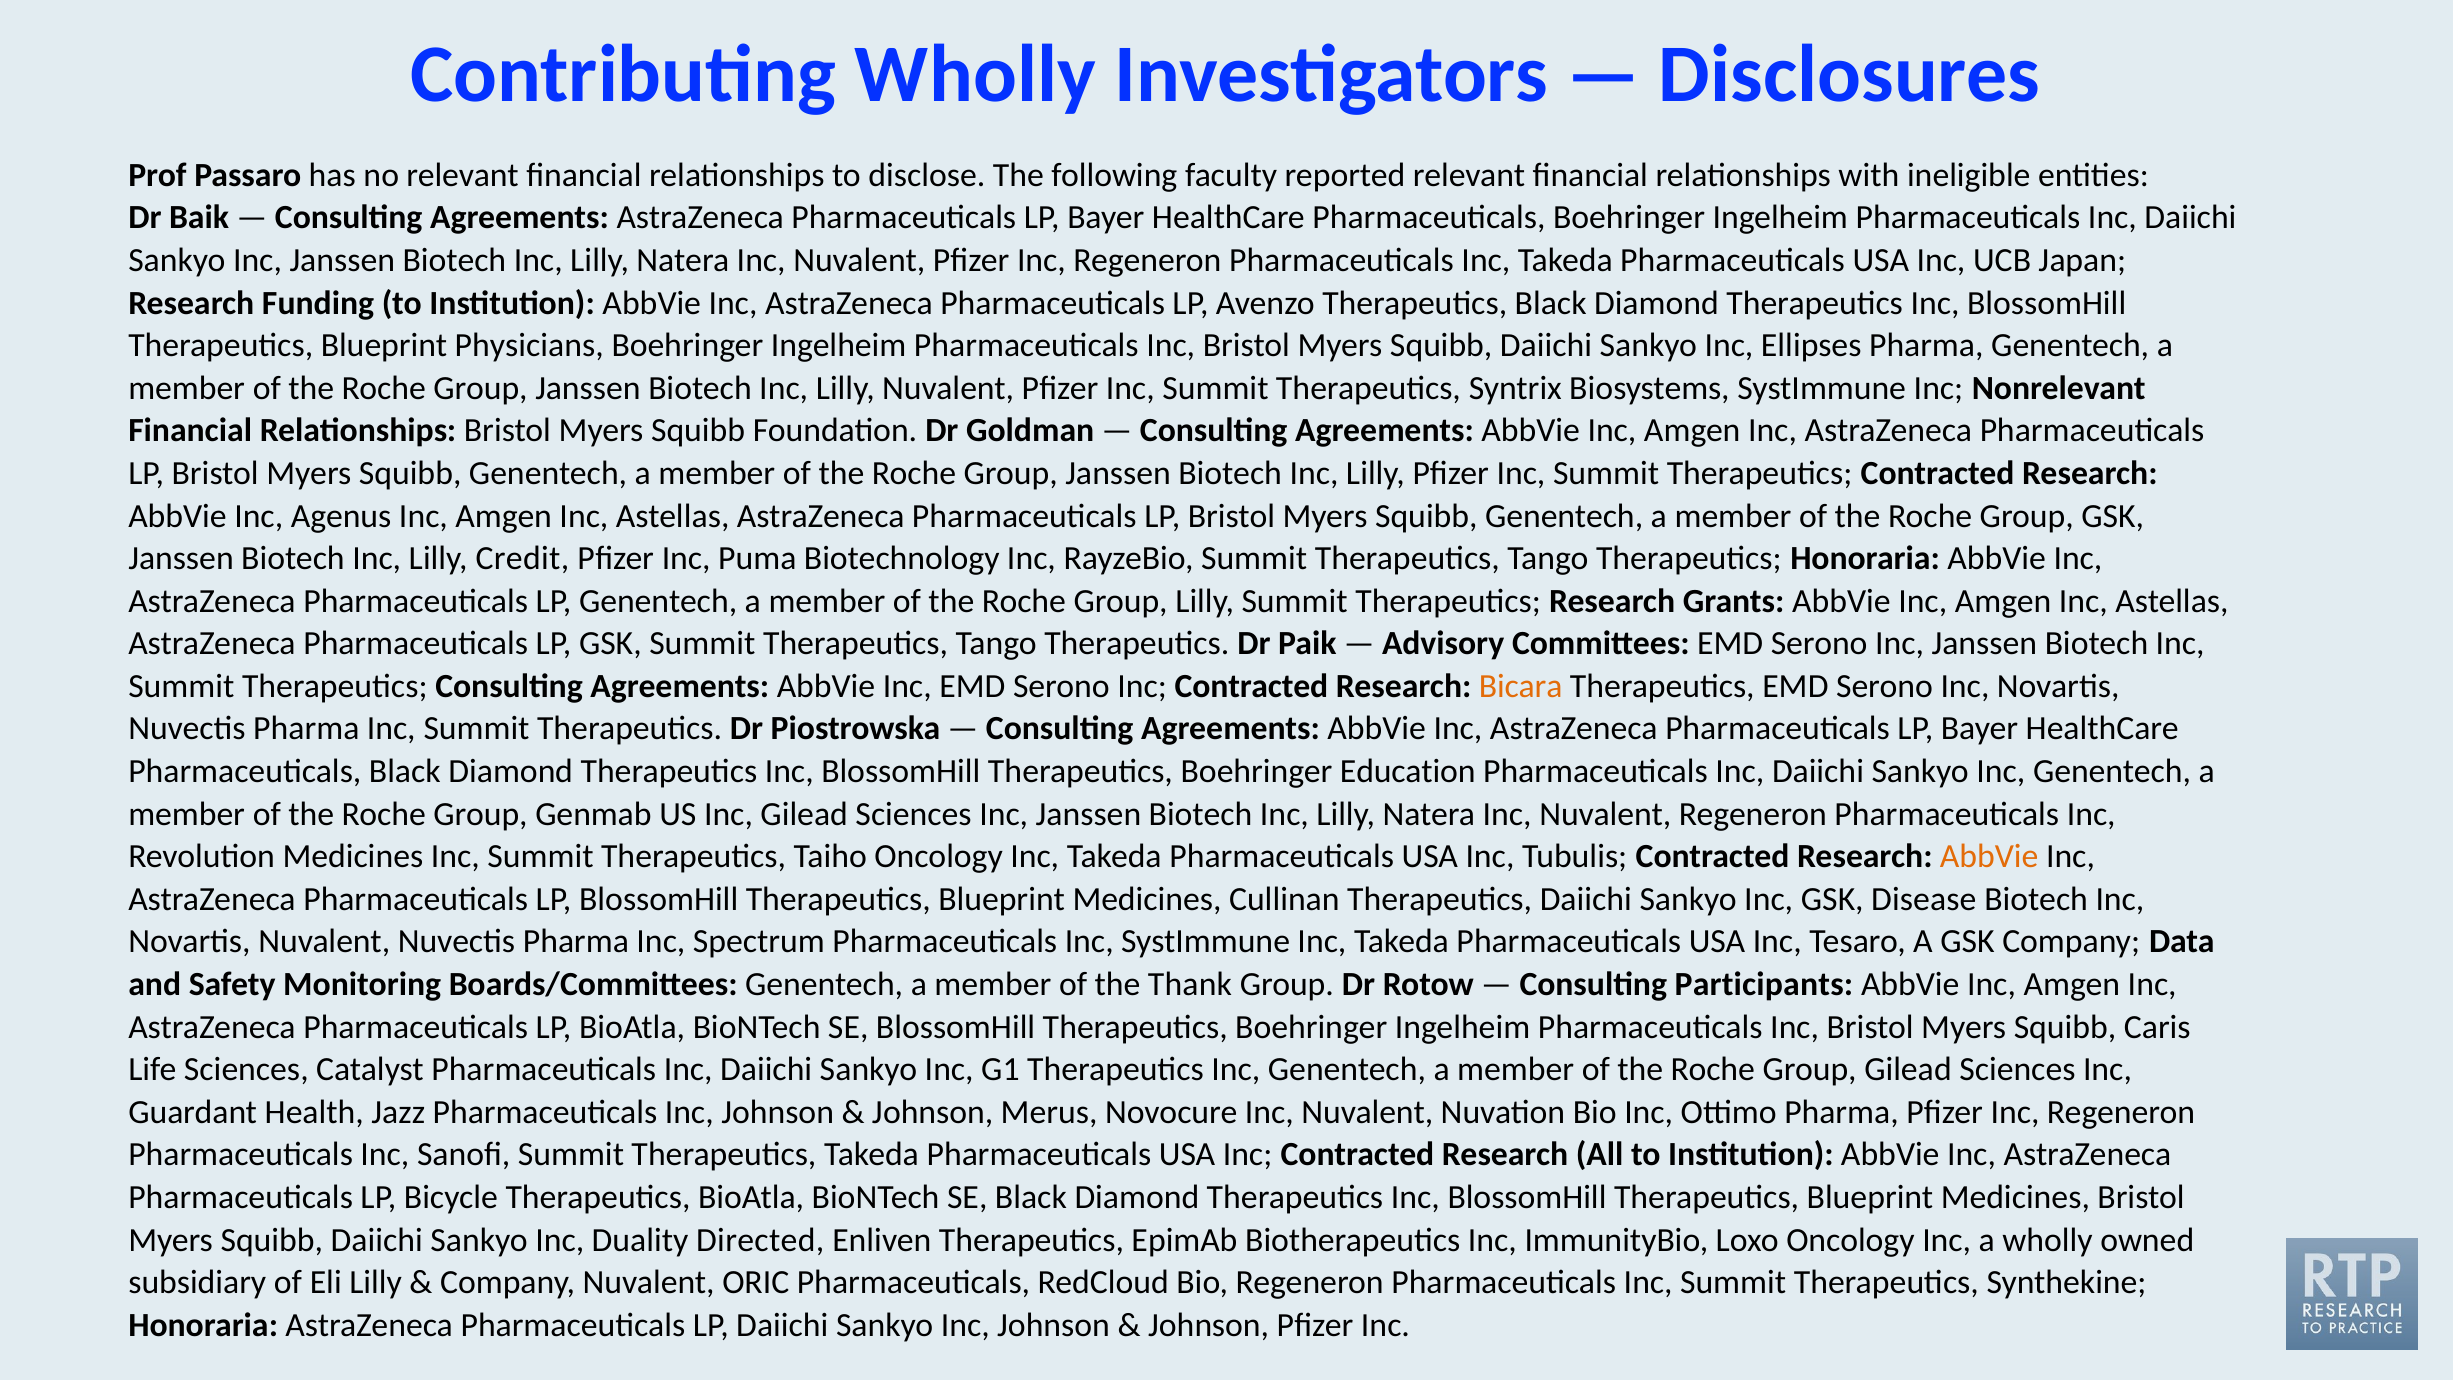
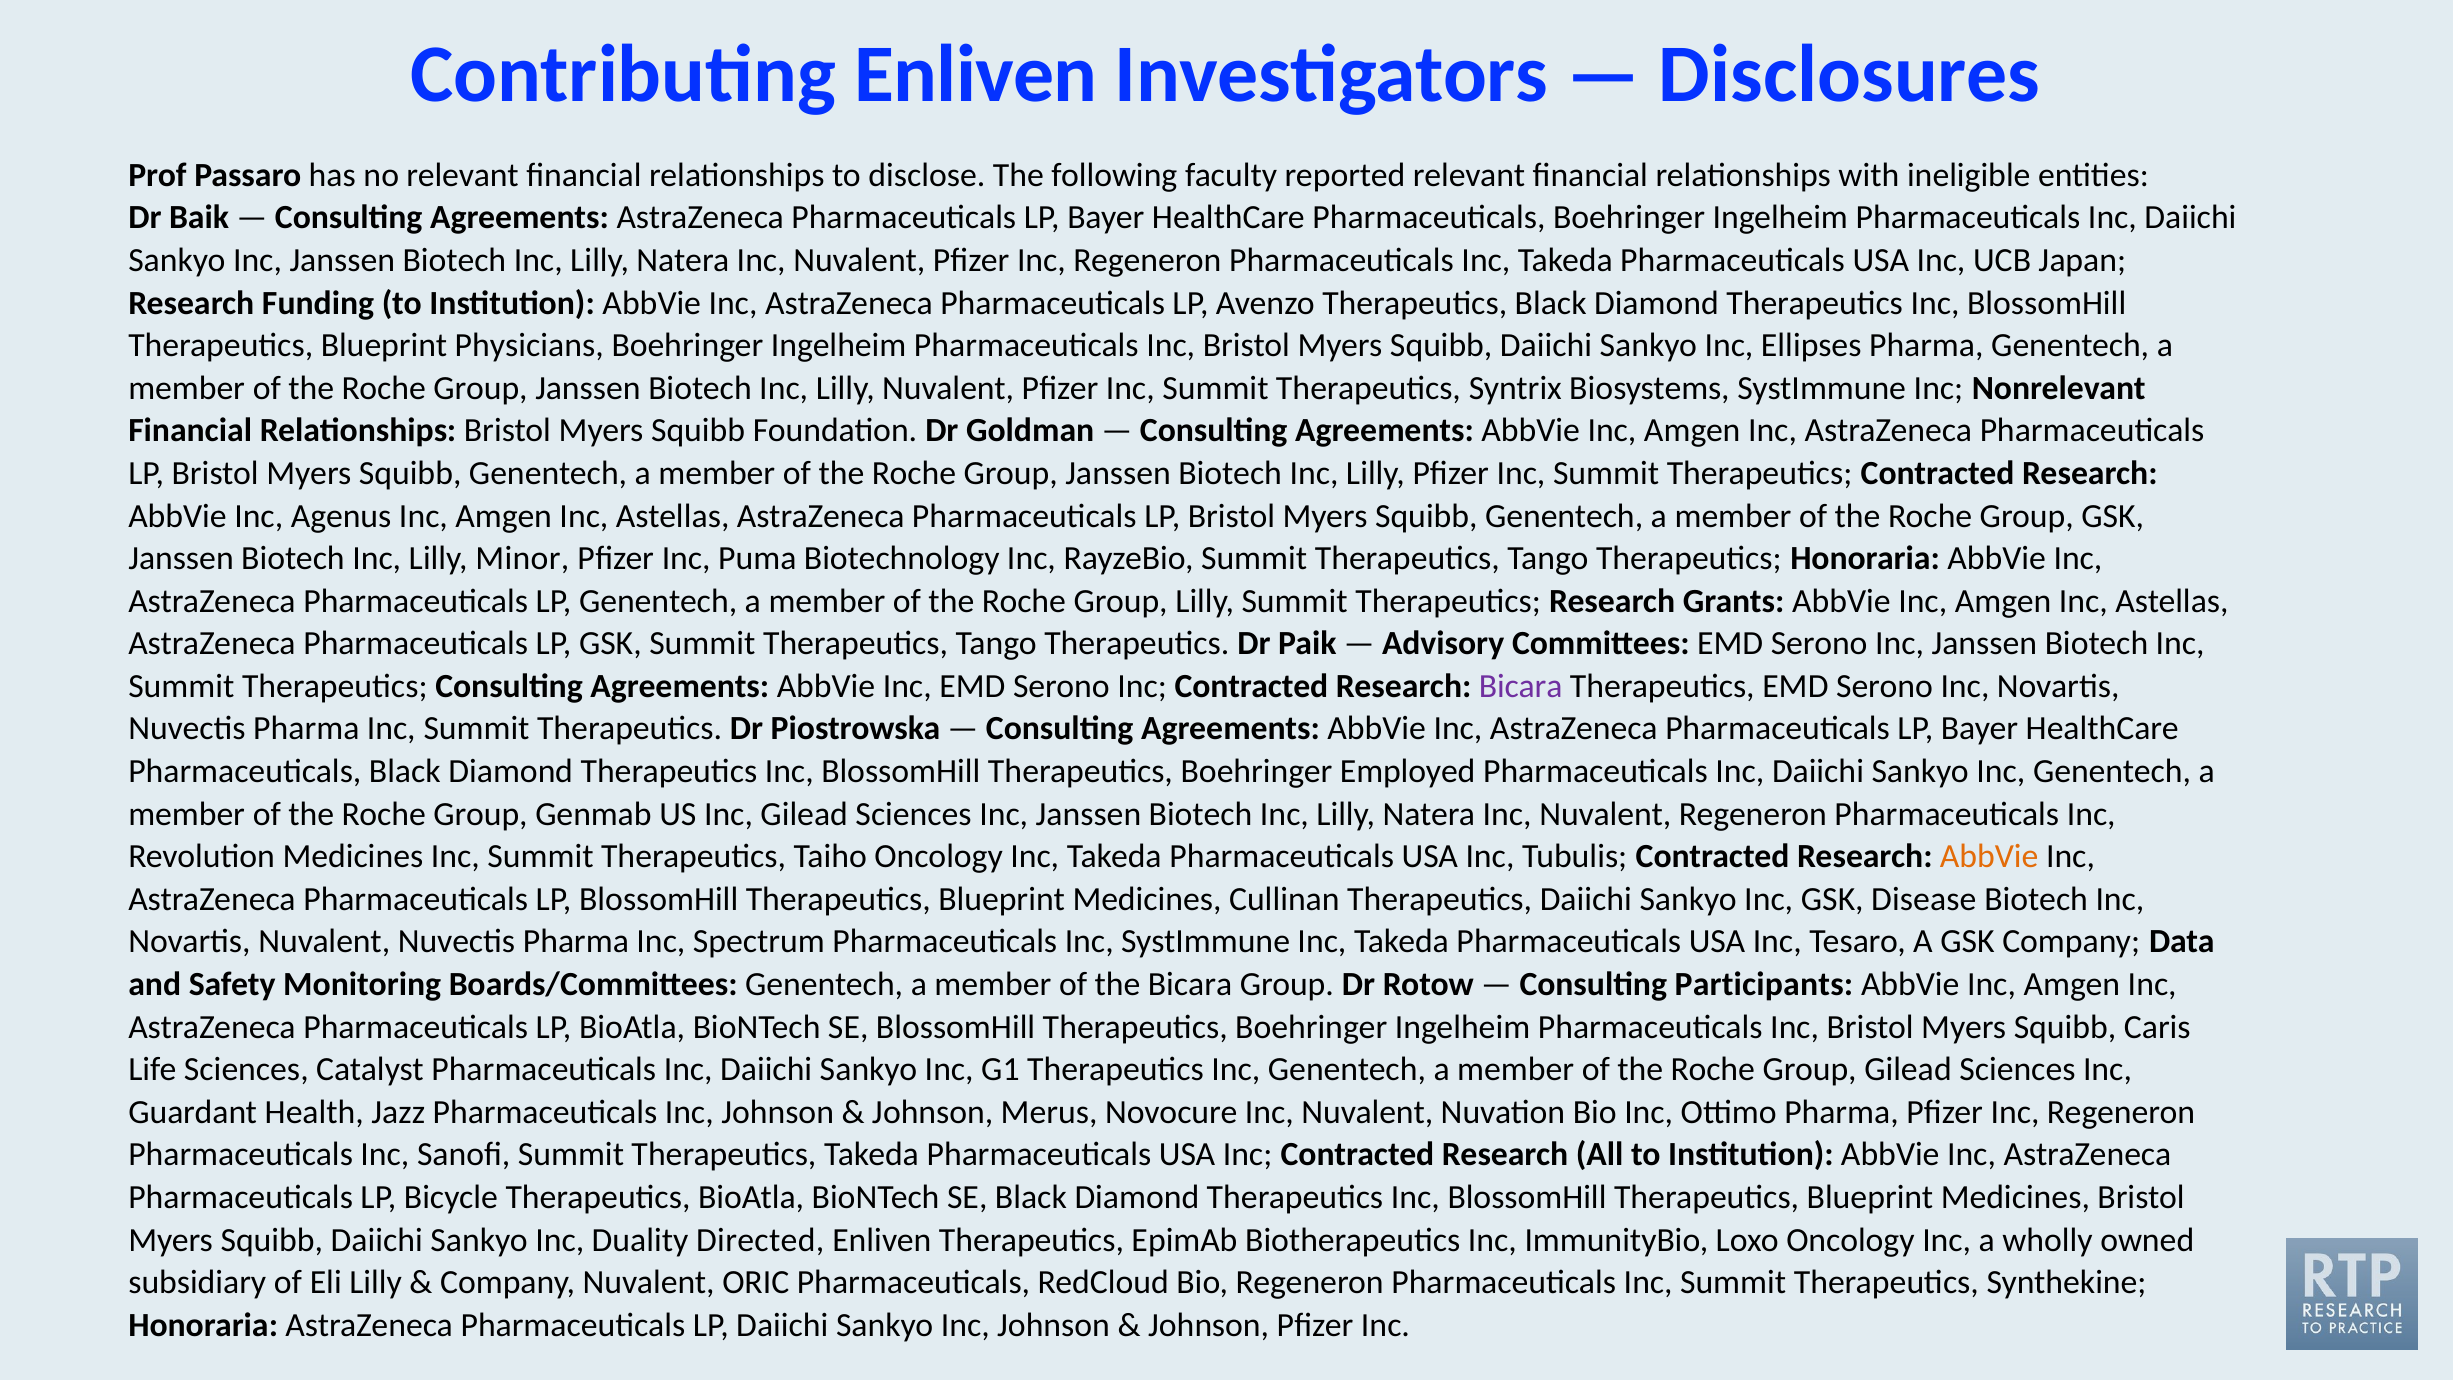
Contributing Wholly: Wholly -> Enliven (976, 74)
Credit: Credit -> Minor (522, 558)
Bicara colour: orange -> purple (1521, 686)
Education: Education -> Employed (1408, 771)
the Thank: Thank -> Bicara (1190, 984)
